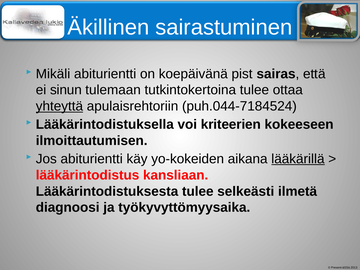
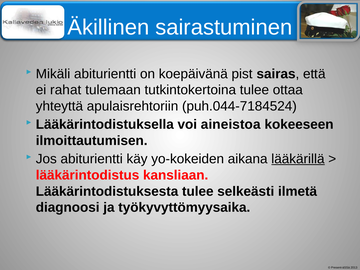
sinun: sinun -> rahat (66, 90)
yhteyttä underline: present -> none (60, 106)
kriteerien: kriteerien -> aineistoa (231, 124)
